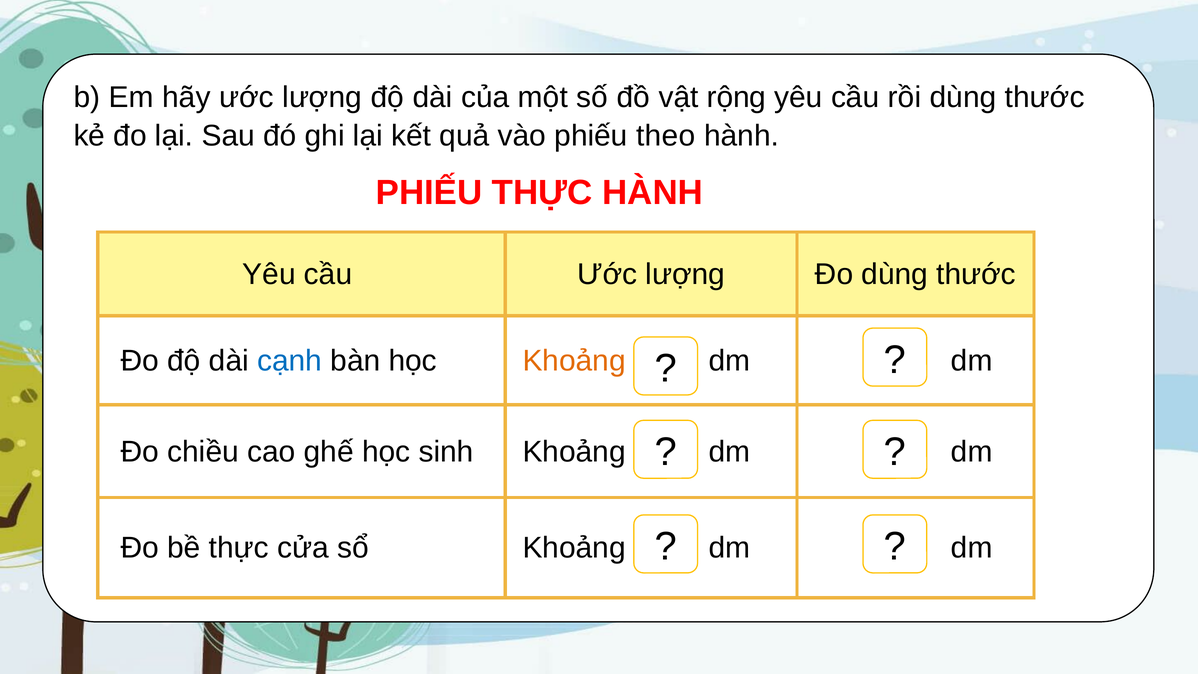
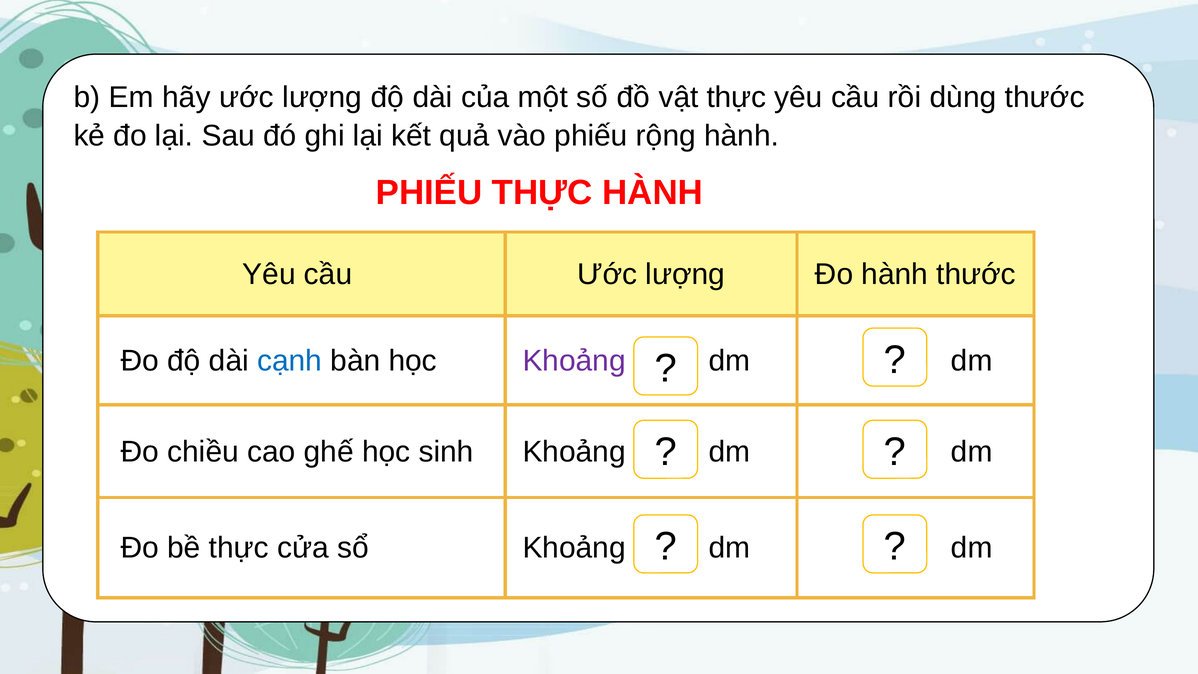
vật rộng: rộng -> thực (736, 97)
theo: theo -> rộng (666, 136)
Đo dùng: dùng -> hành (895, 274)
Khoảng colour: orange -> purple (574, 361)
